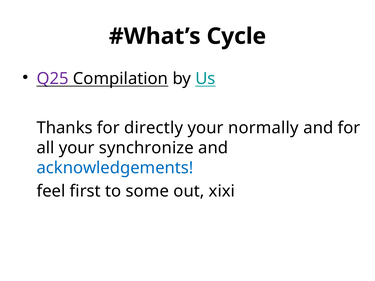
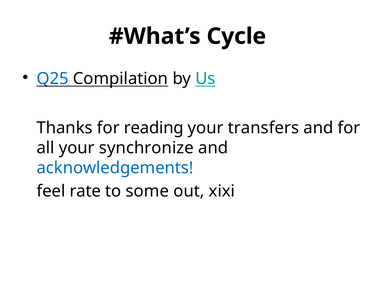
Q25 colour: purple -> blue (53, 79)
directly: directly -> reading (154, 128)
normally: normally -> transfers (263, 128)
first: first -> rate (85, 191)
